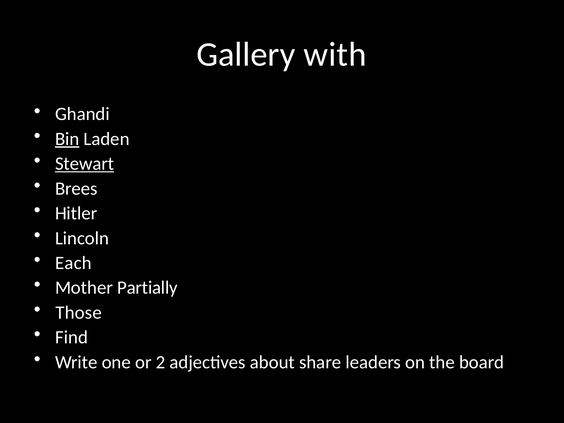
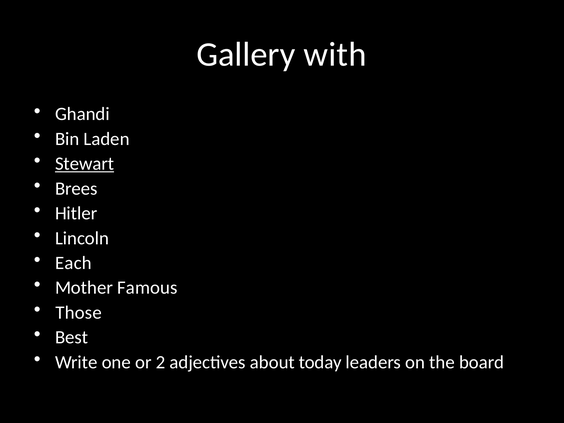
Bin underline: present -> none (67, 139)
Partially: Partially -> Famous (147, 288)
Find: Find -> Best (72, 337)
share: share -> today (320, 362)
